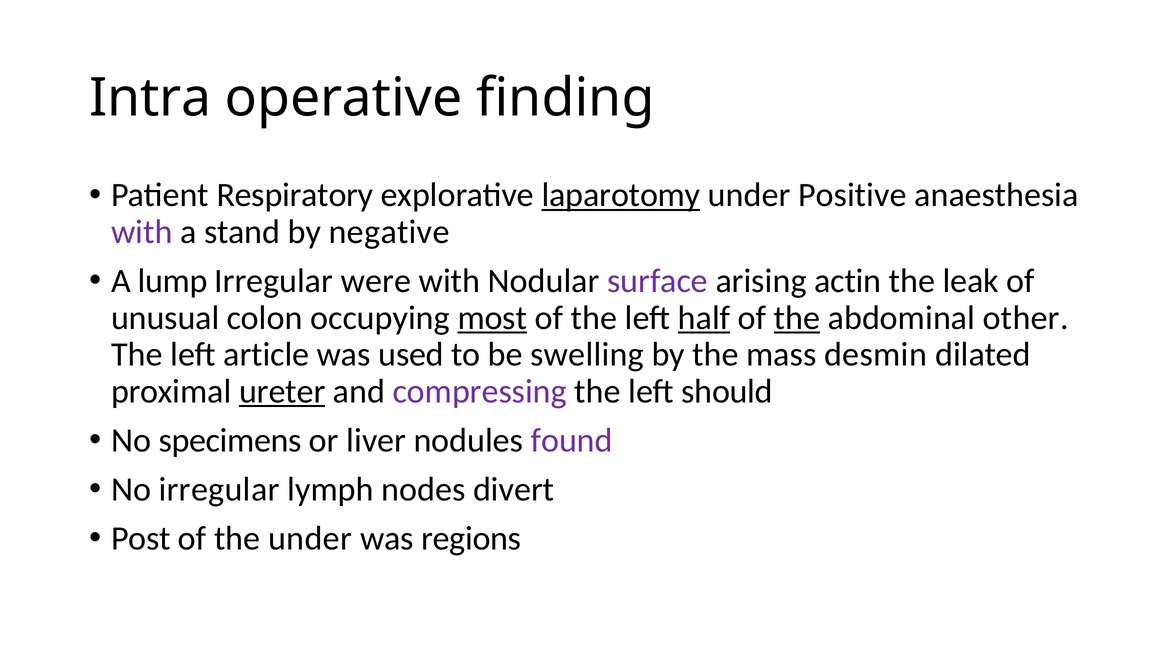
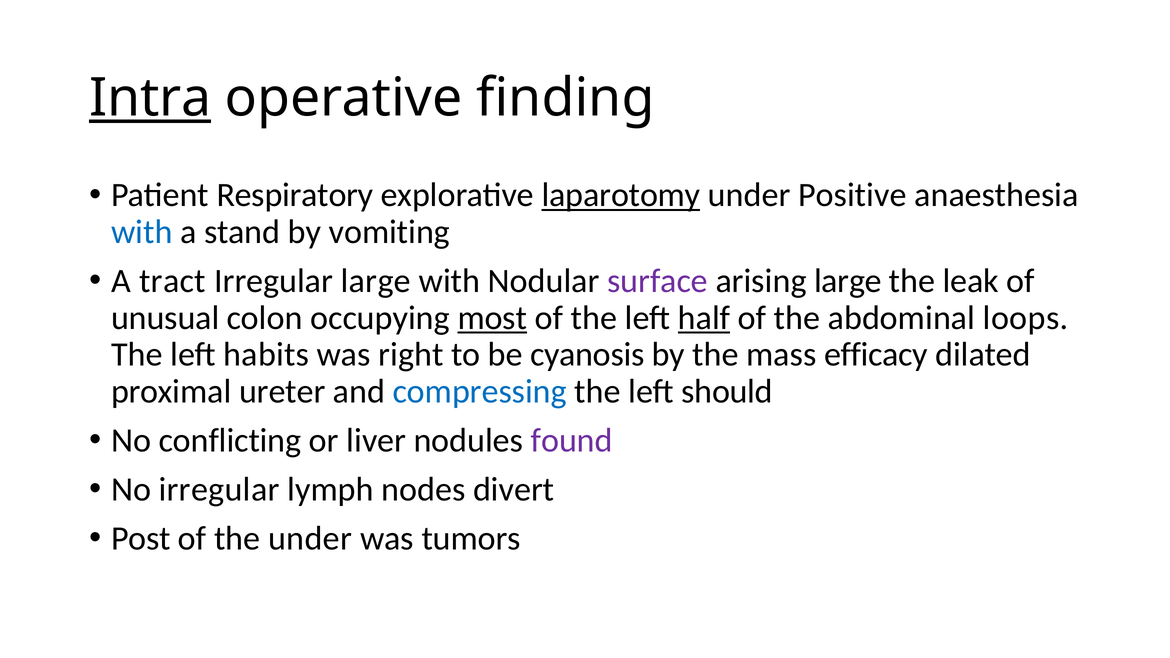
Intra underline: none -> present (150, 98)
with colour: purple -> blue (142, 232)
negative: negative -> vomiting (389, 232)
lump: lump -> tract (172, 281)
Irregular were: were -> large (376, 281)
arising actin: actin -> large (848, 281)
the underline: present -> none (797, 318)
other: other -> loops (1026, 318)
article: article -> habits (266, 355)
used: used -> right (411, 355)
swelling: swelling -> cyanosis (587, 355)
desmin: desmin -> efficacy (876, 355)
ureter underline: present -> none (282, 391)
compressing colour: purple -> blue (480, 391)
specimens: specimens -> conflicting (230, 440)
regions: regions -> tumors (471, 538)
